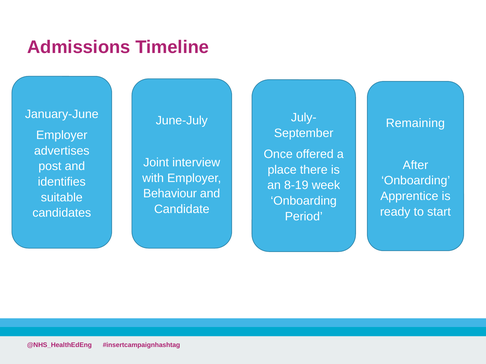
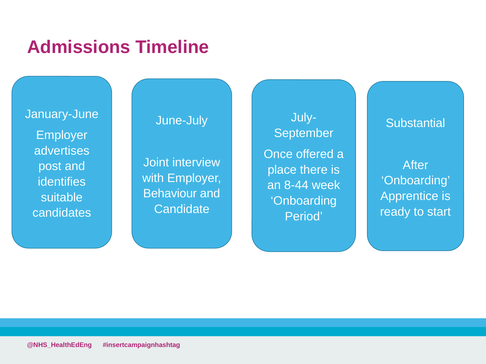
Remaining: Remaining -> Substantial (415, 123)
8-19: 8-19 -> 8-44 (296, 185)
